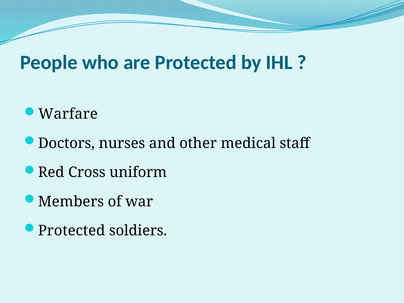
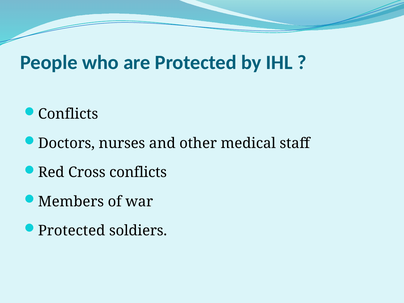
Warfare: Warfare -> Conflicts (68, 114)
Cross uniform: uniform -> conflicts (138, 172)
